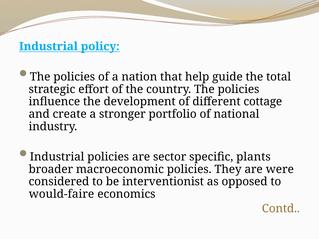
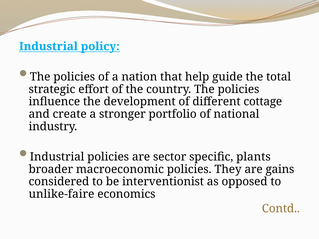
were: were -> gains (280, 169)
would-faire: would-faire -> unlike-faire (61, 194)
